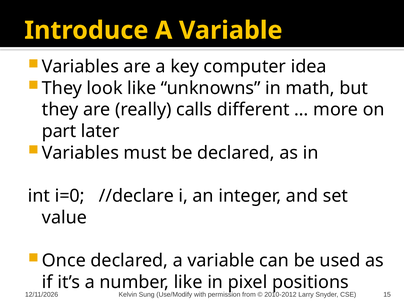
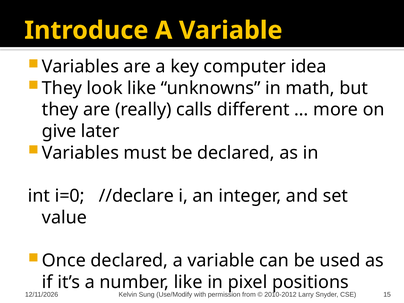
part: part -> give (59, 131)
